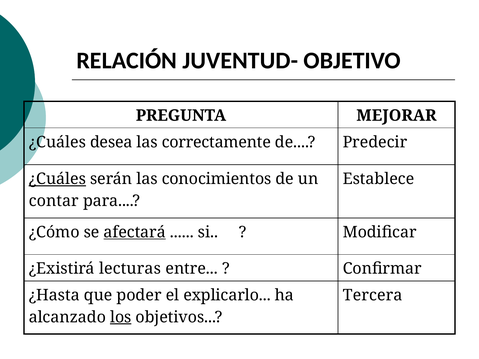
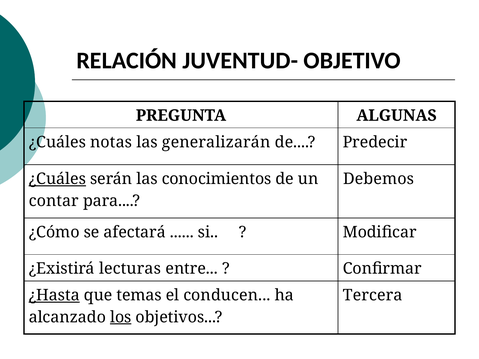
MEJORAR: MEJORAR -> ALGUNAS (397, 116)
desea: desea -> notas (111, 142)
correctamente: correctamente -> generalizarán (216, 142)
Establece: Establece -> Debemos (379, 179)
afectará underline: present -> none (135, 232)
¿Hasta underline: none -> present (54, 295)
poder: poder -> temas (139, 295)
explicarlo: explicarlo -> conducen (227, 295)
